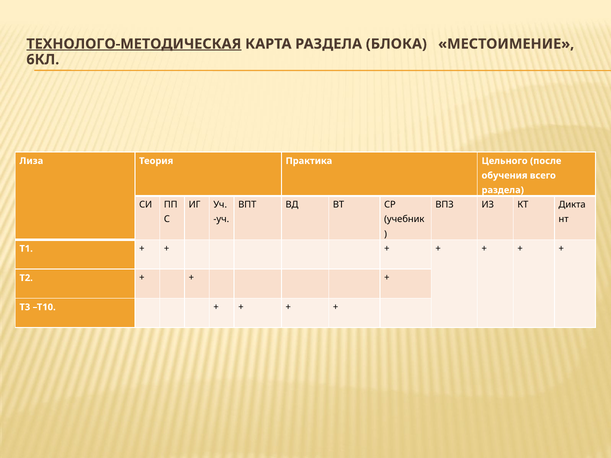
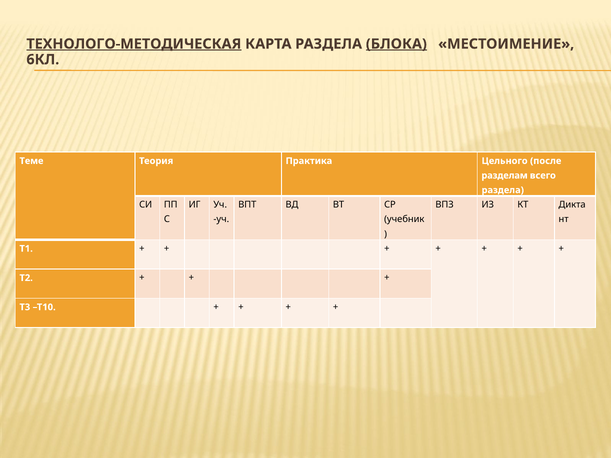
БЛОКА underline: none -> present (396, 44)
Лиза: Лиза -> Теме (31, 161)
обучения: обучения -> разделам (505, 176)
